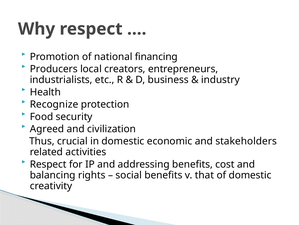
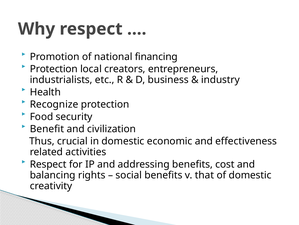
Producers: Producers -> Protection (54, 69)
Agreed: Agreed -> Benefit (47, 129)
stakeholders: stakeholders -> effectiveness (246, 141)
